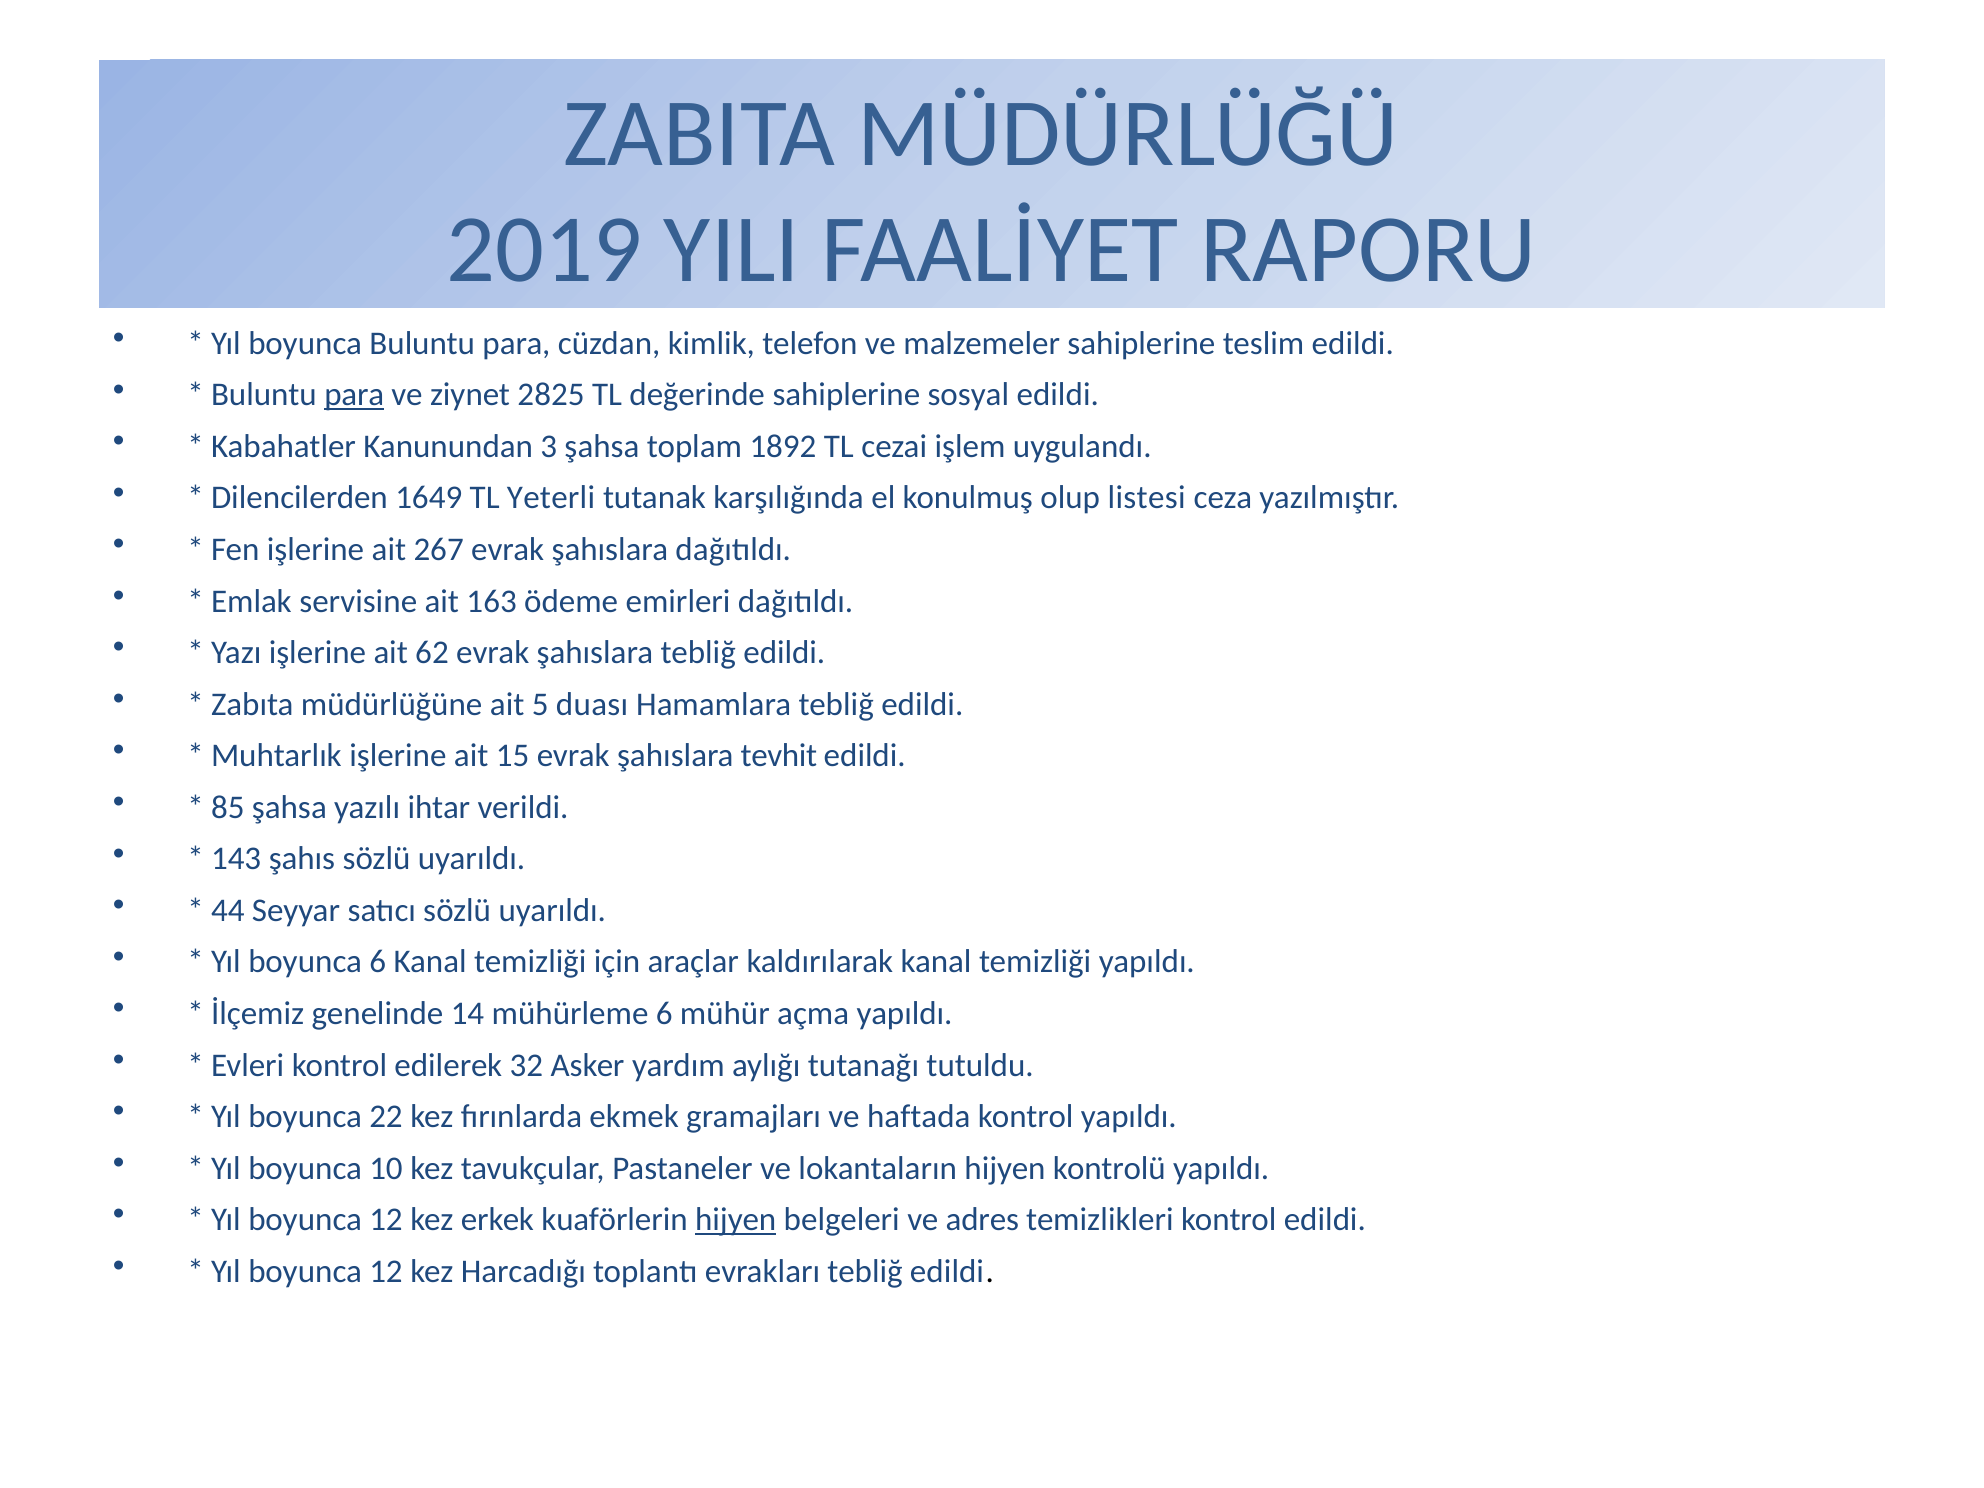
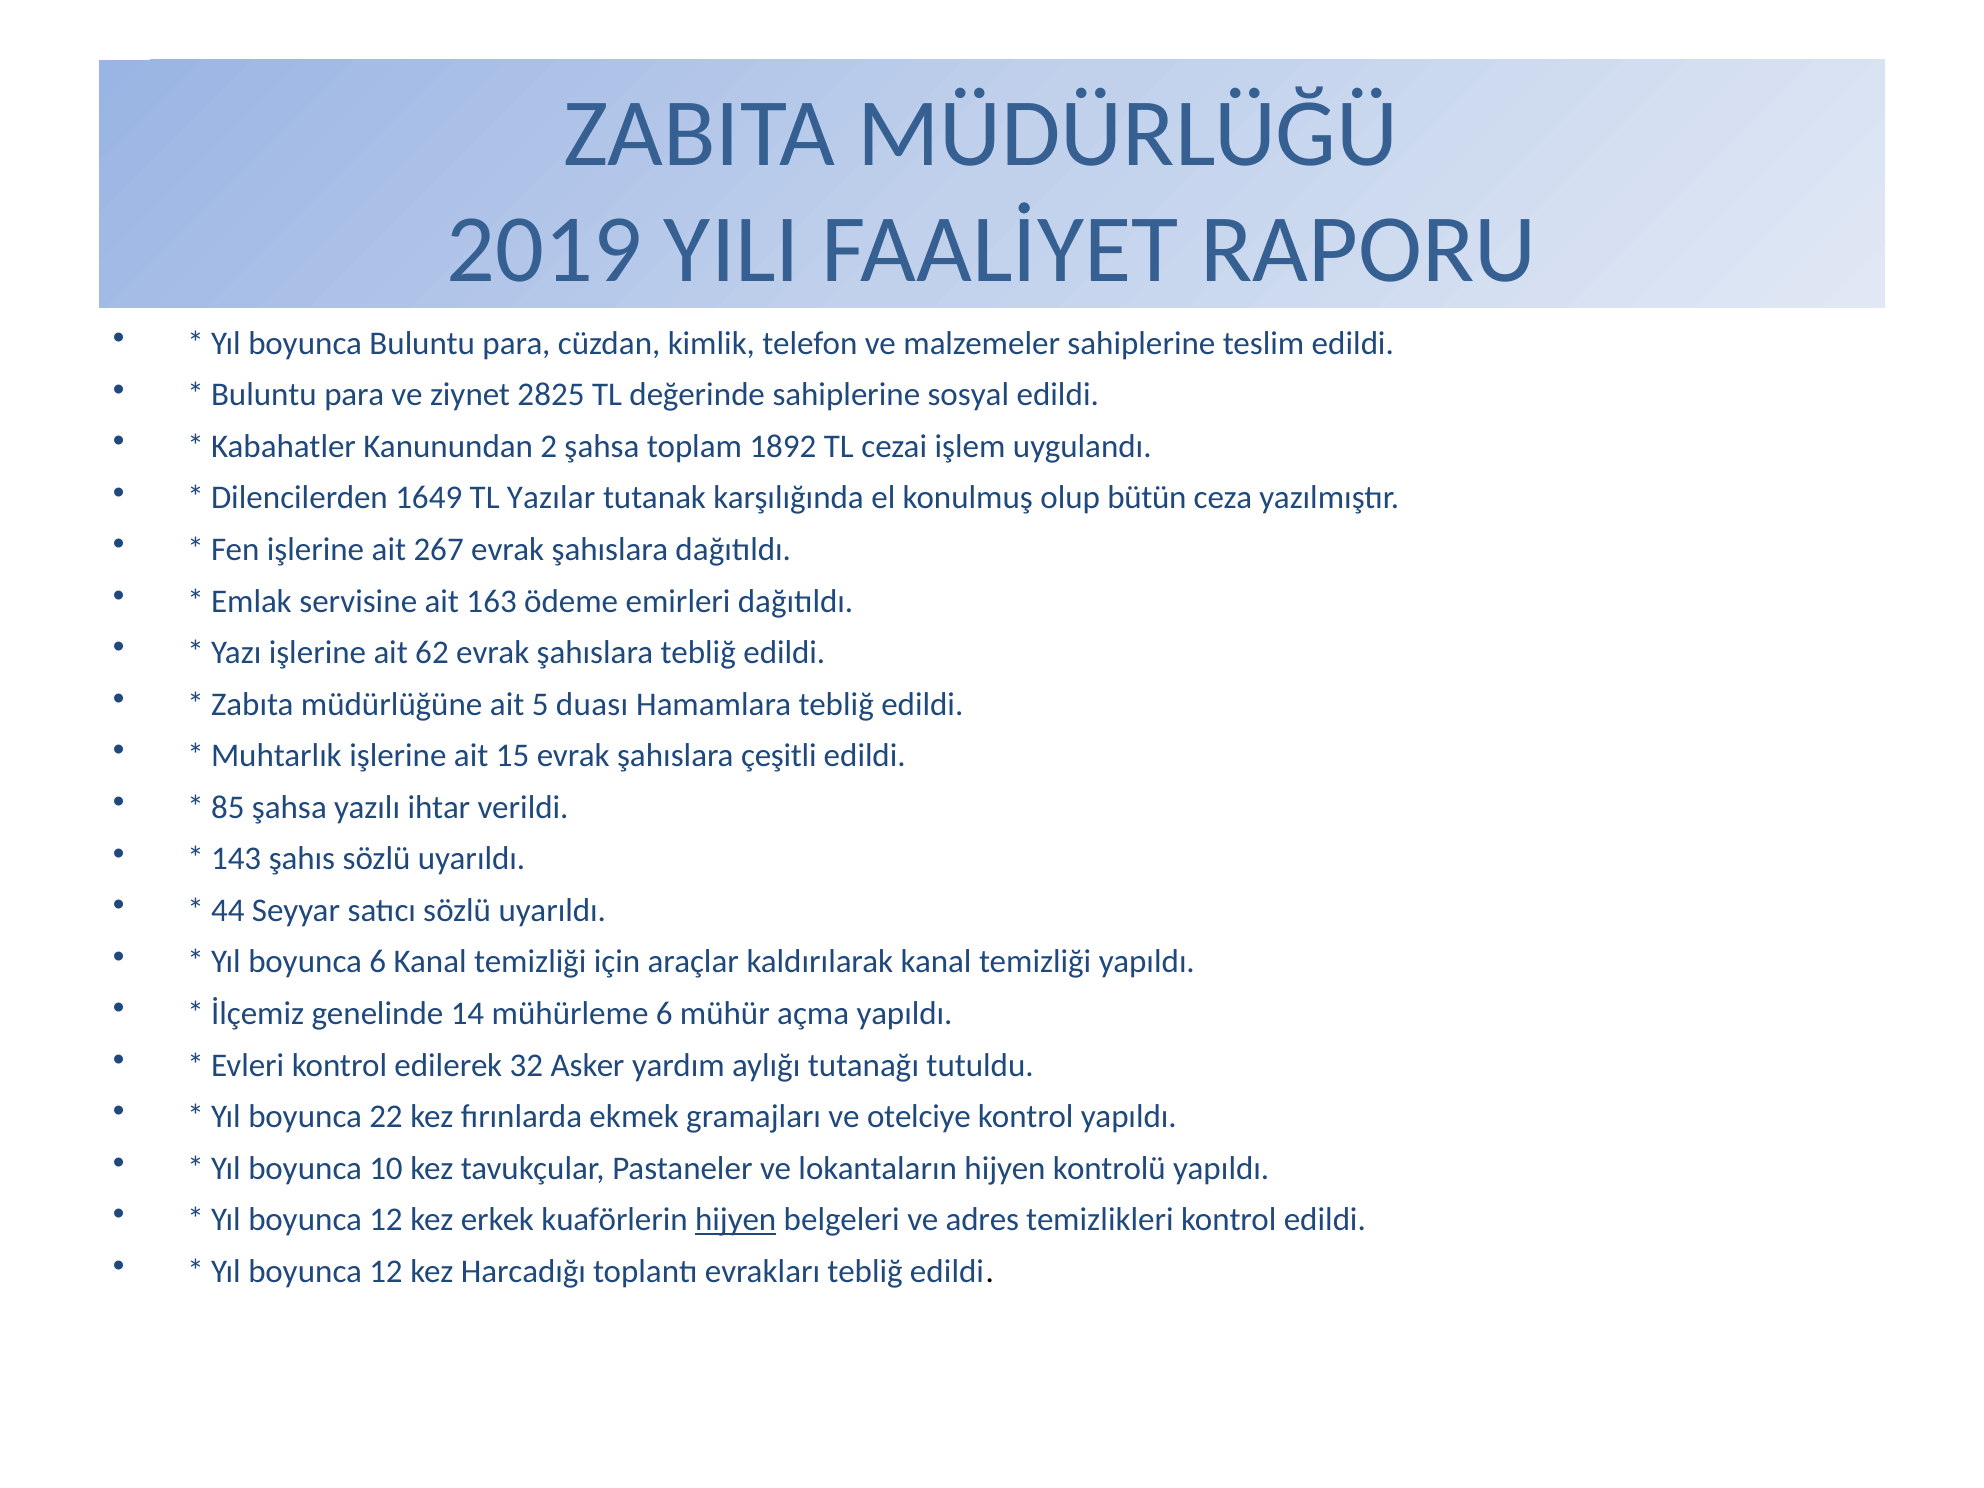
para underline: present -> none (354, 395)
3: 3 -> 2 (549, 447)
Yeterli: Yeterli -> Yazılar (551, 498)
listesi: listesi -> bütün (1147, 498)
tevhit: tevhit -> çeşitli (779, 756)
haftada: haftada -> otelciye (919, 1117)
